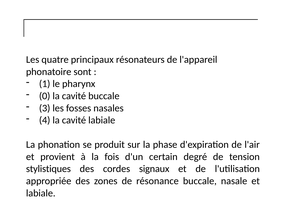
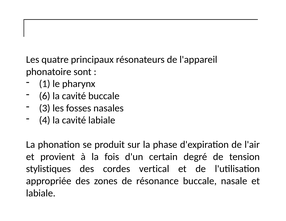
0: 0 -> 6 (45, 96)
signaux: signaux -> vertical (154, 169)
